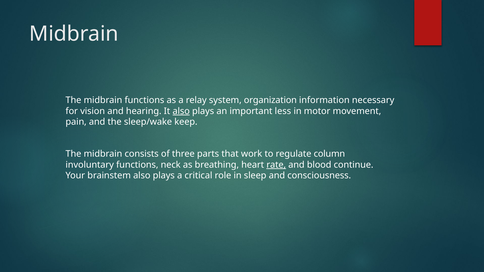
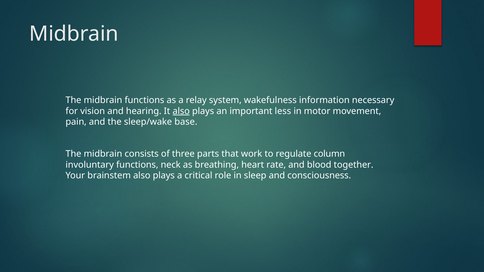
organization: organization -> wakefulness (270, 100)
keep: keep -> base (186, 122)
rate underline: present -> none (276, 165)
continue: continue -> together (354, 165)
